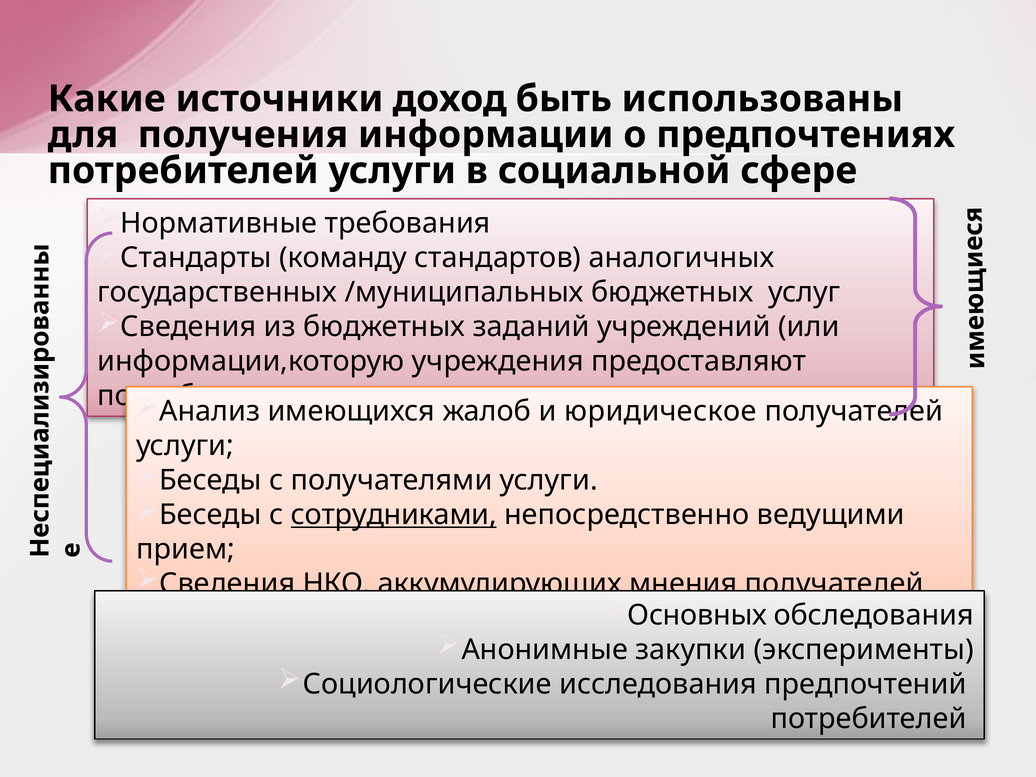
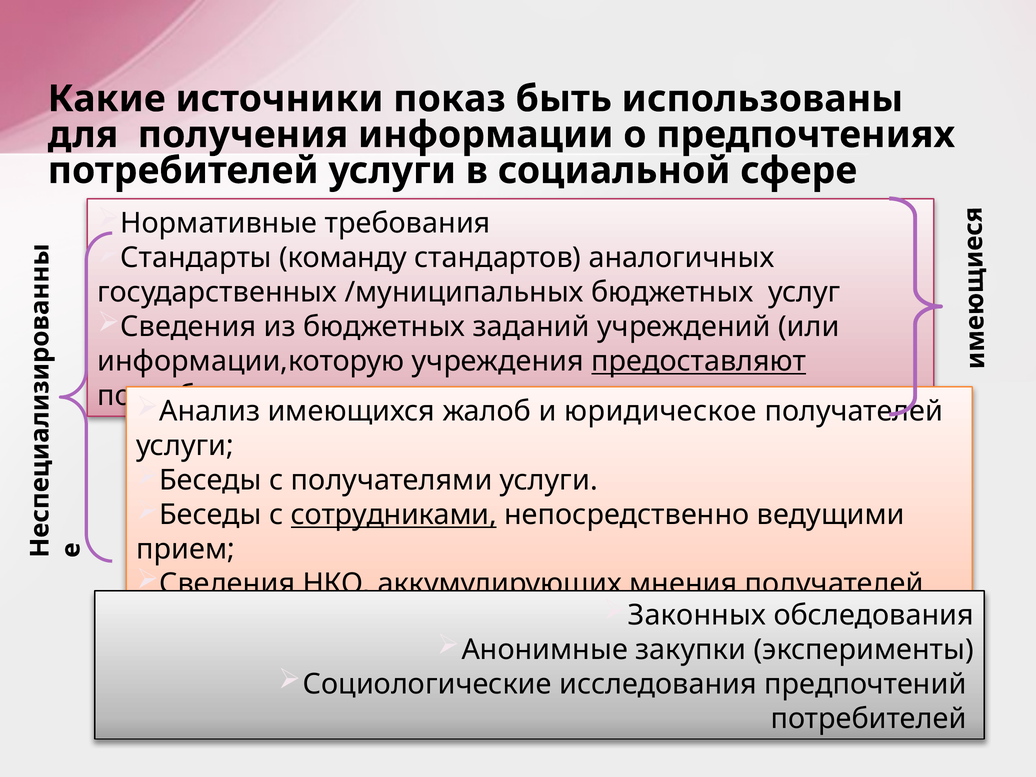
доход: доход -> показ (449, 99)
предоставляют underline: none -> present (699, 361)
Основных: Основных -> Законных (697, 615)
